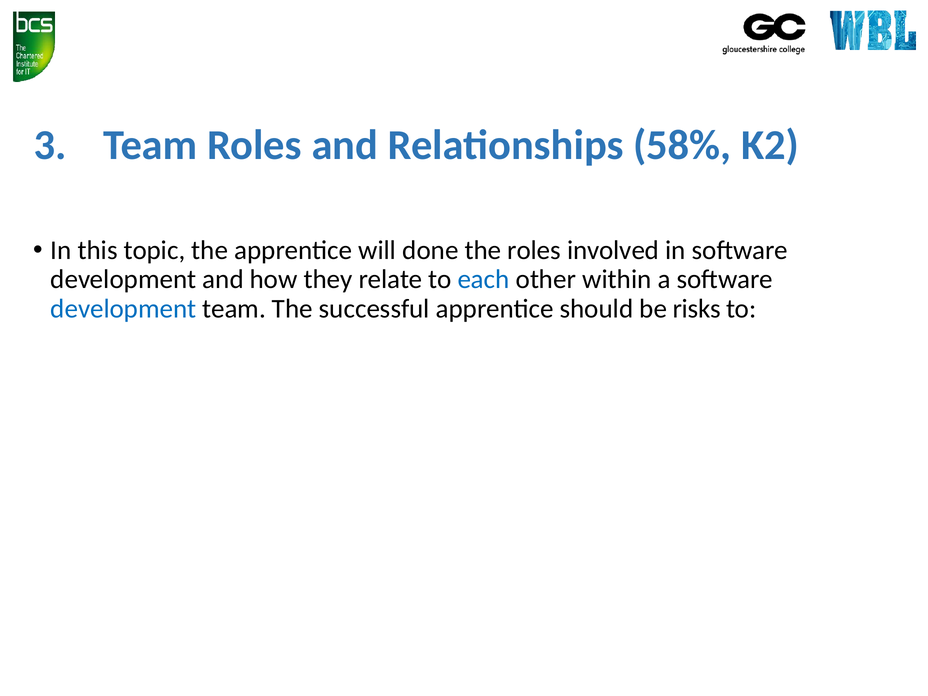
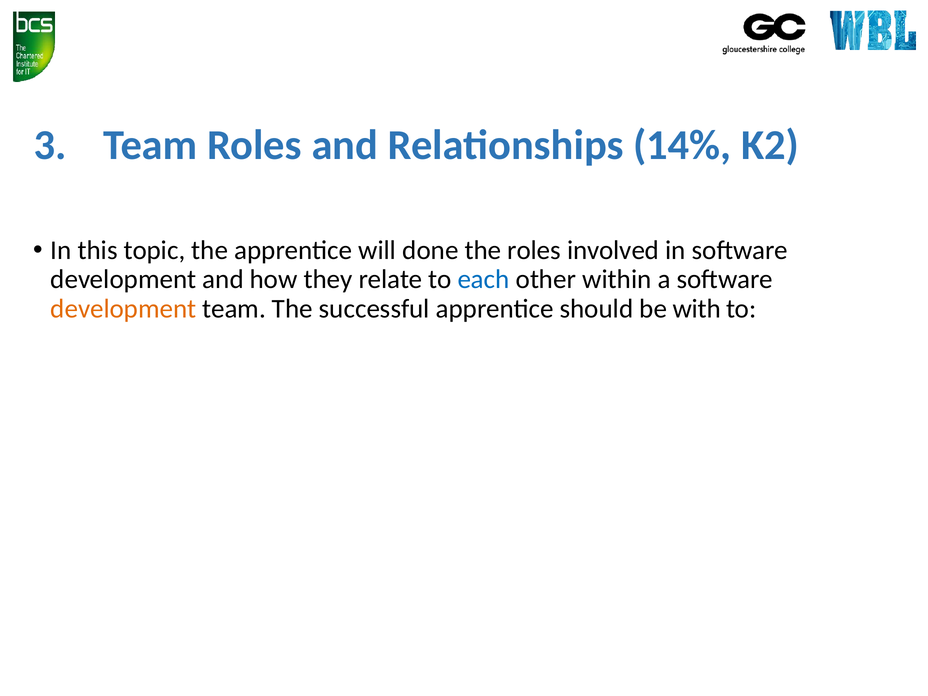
58%: 58% -> 14% (682, 145)
development colour: blue -> orange (123, 309)
risks: risks -> with (697, 309)
